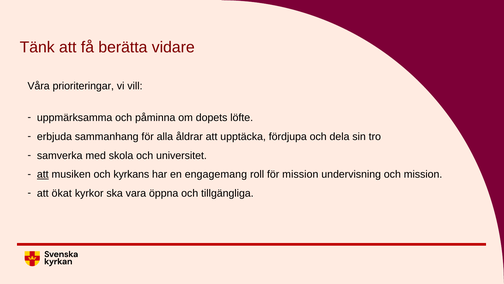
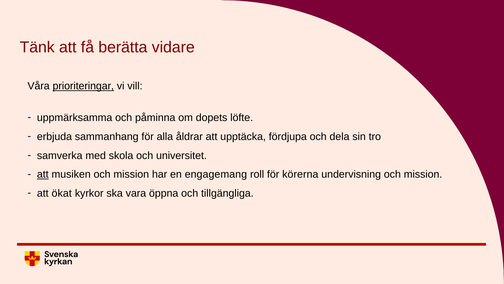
prioriteringar underline: none -> present (83, 86)
musiken och kyrkans: kyrkans -> mission (131, 174)
för mission: mission -> körerna (300, 174)
